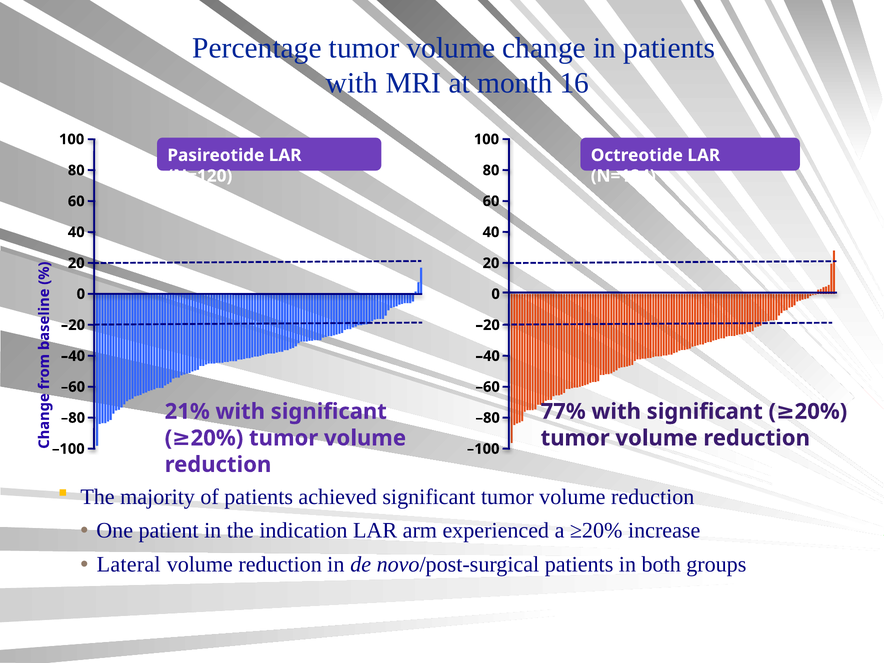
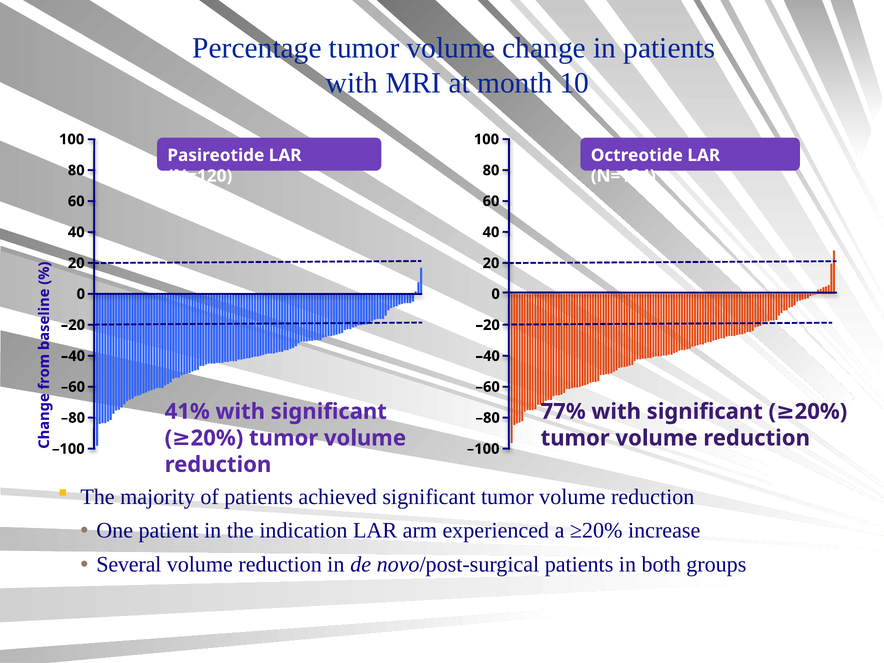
16: 16 -> 10 (574, 83)
21%: 21% -> 41% (187, 412)
Lateral: Lateral -> Several (129, 565)
